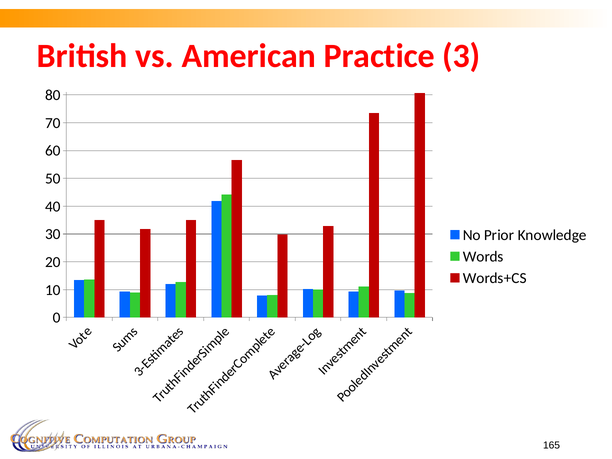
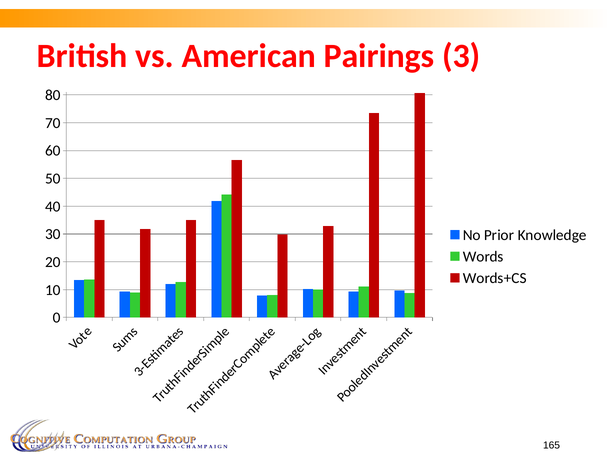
Practice: Practice -> Pairings (379, 56)
